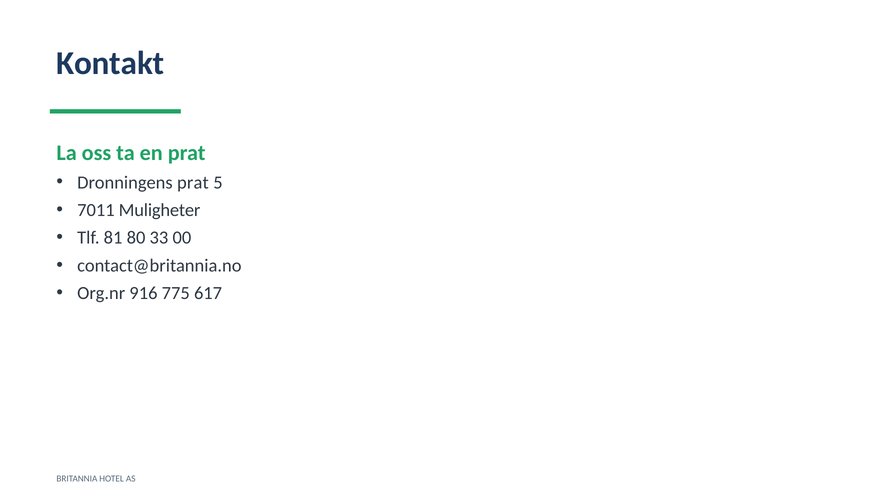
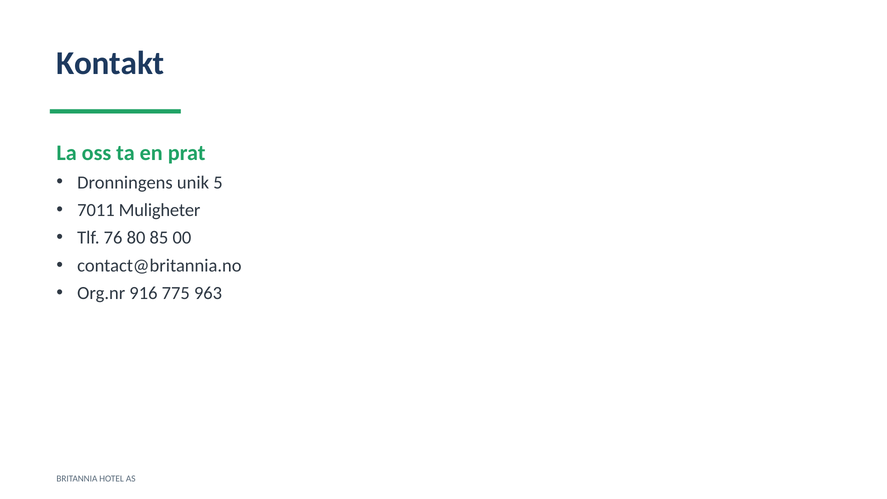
Dronningens prat: prat -> unik (193, 182)
81: 81 -> 76 (113, 238)
33: 33 -> 85 (159, 238)
617: 617 -> 963 (208, 293)
